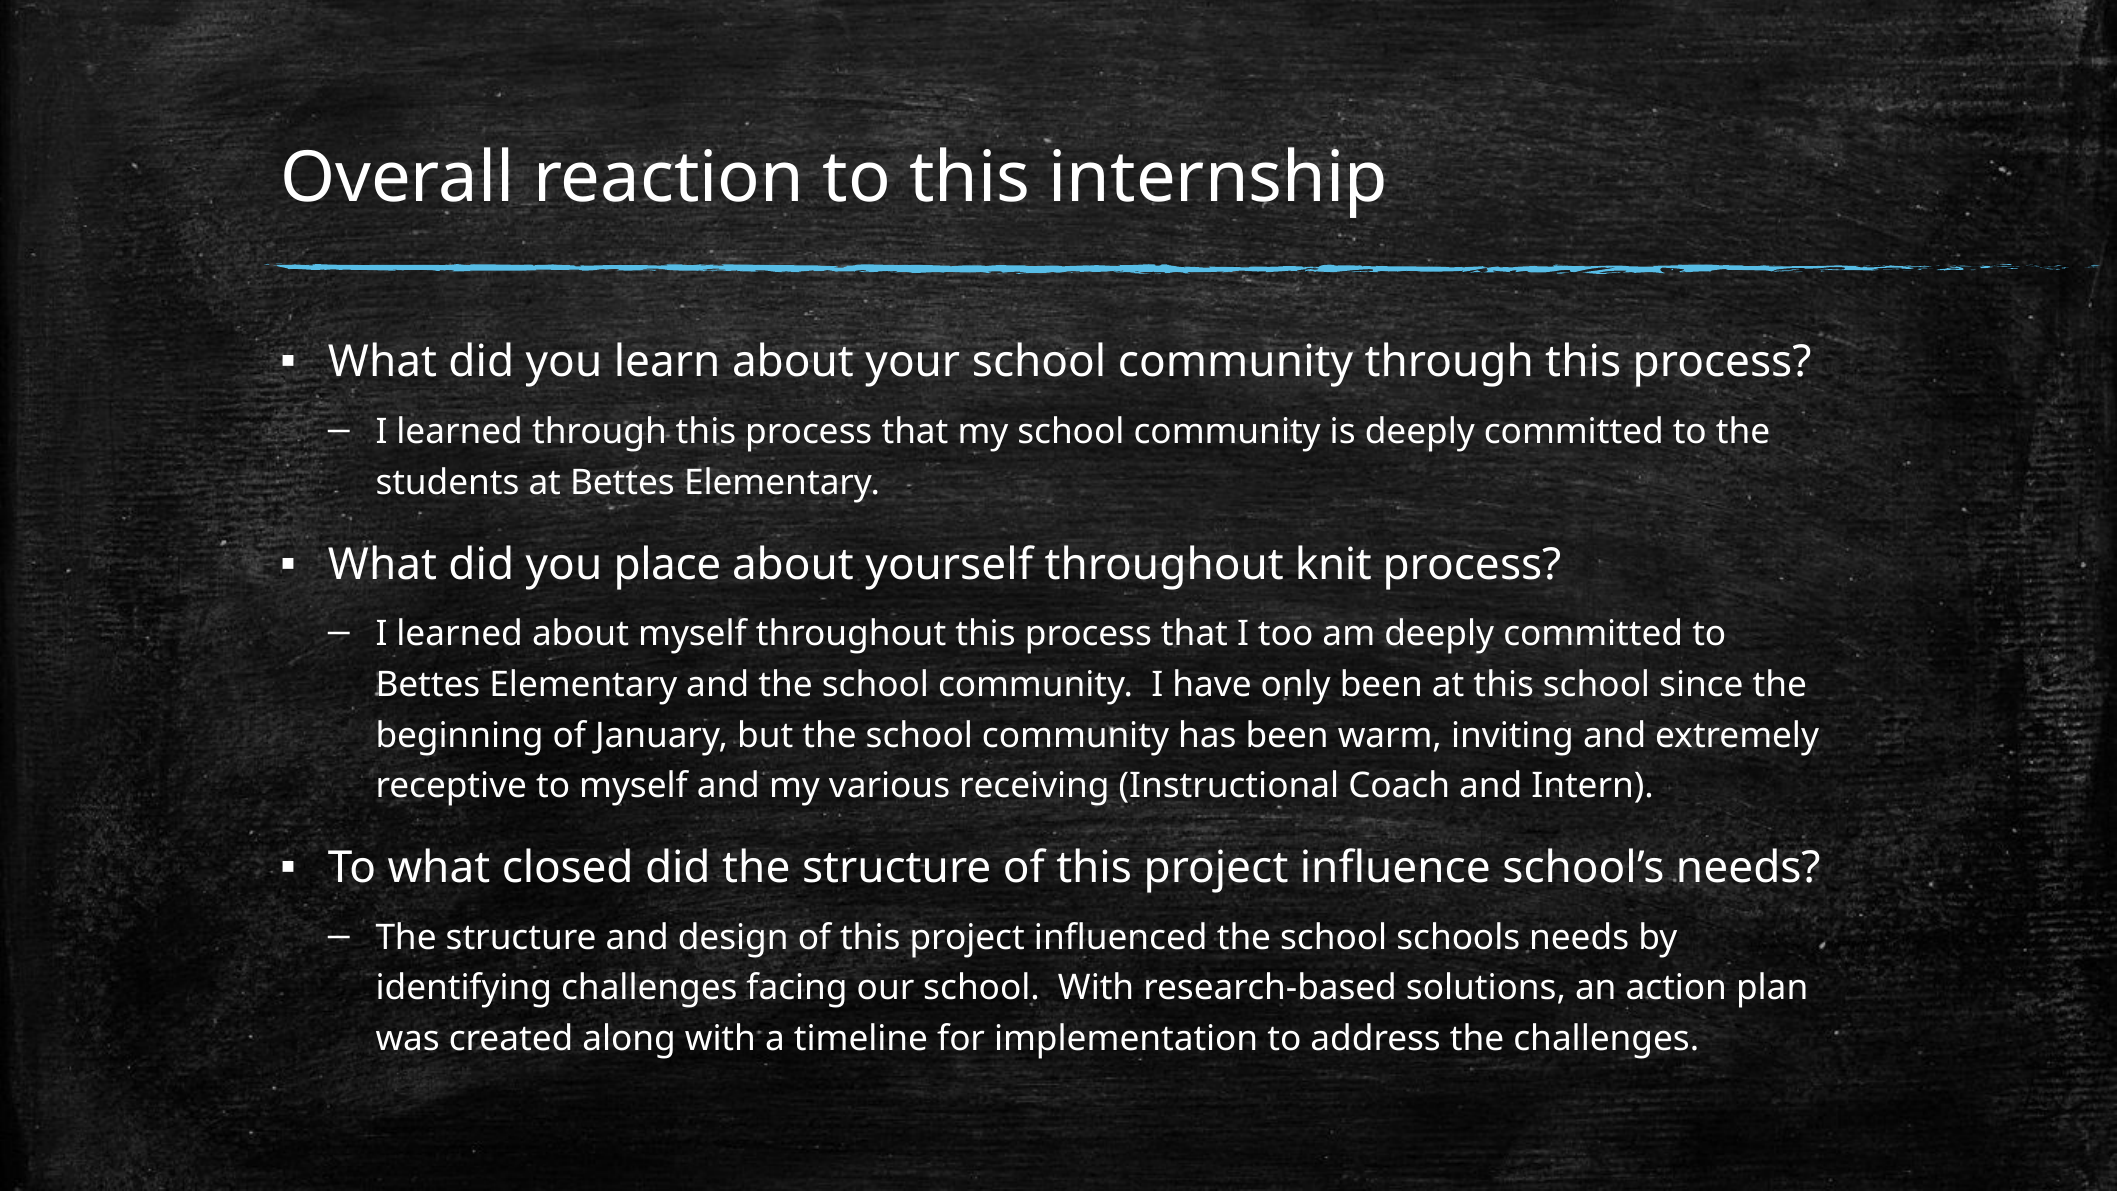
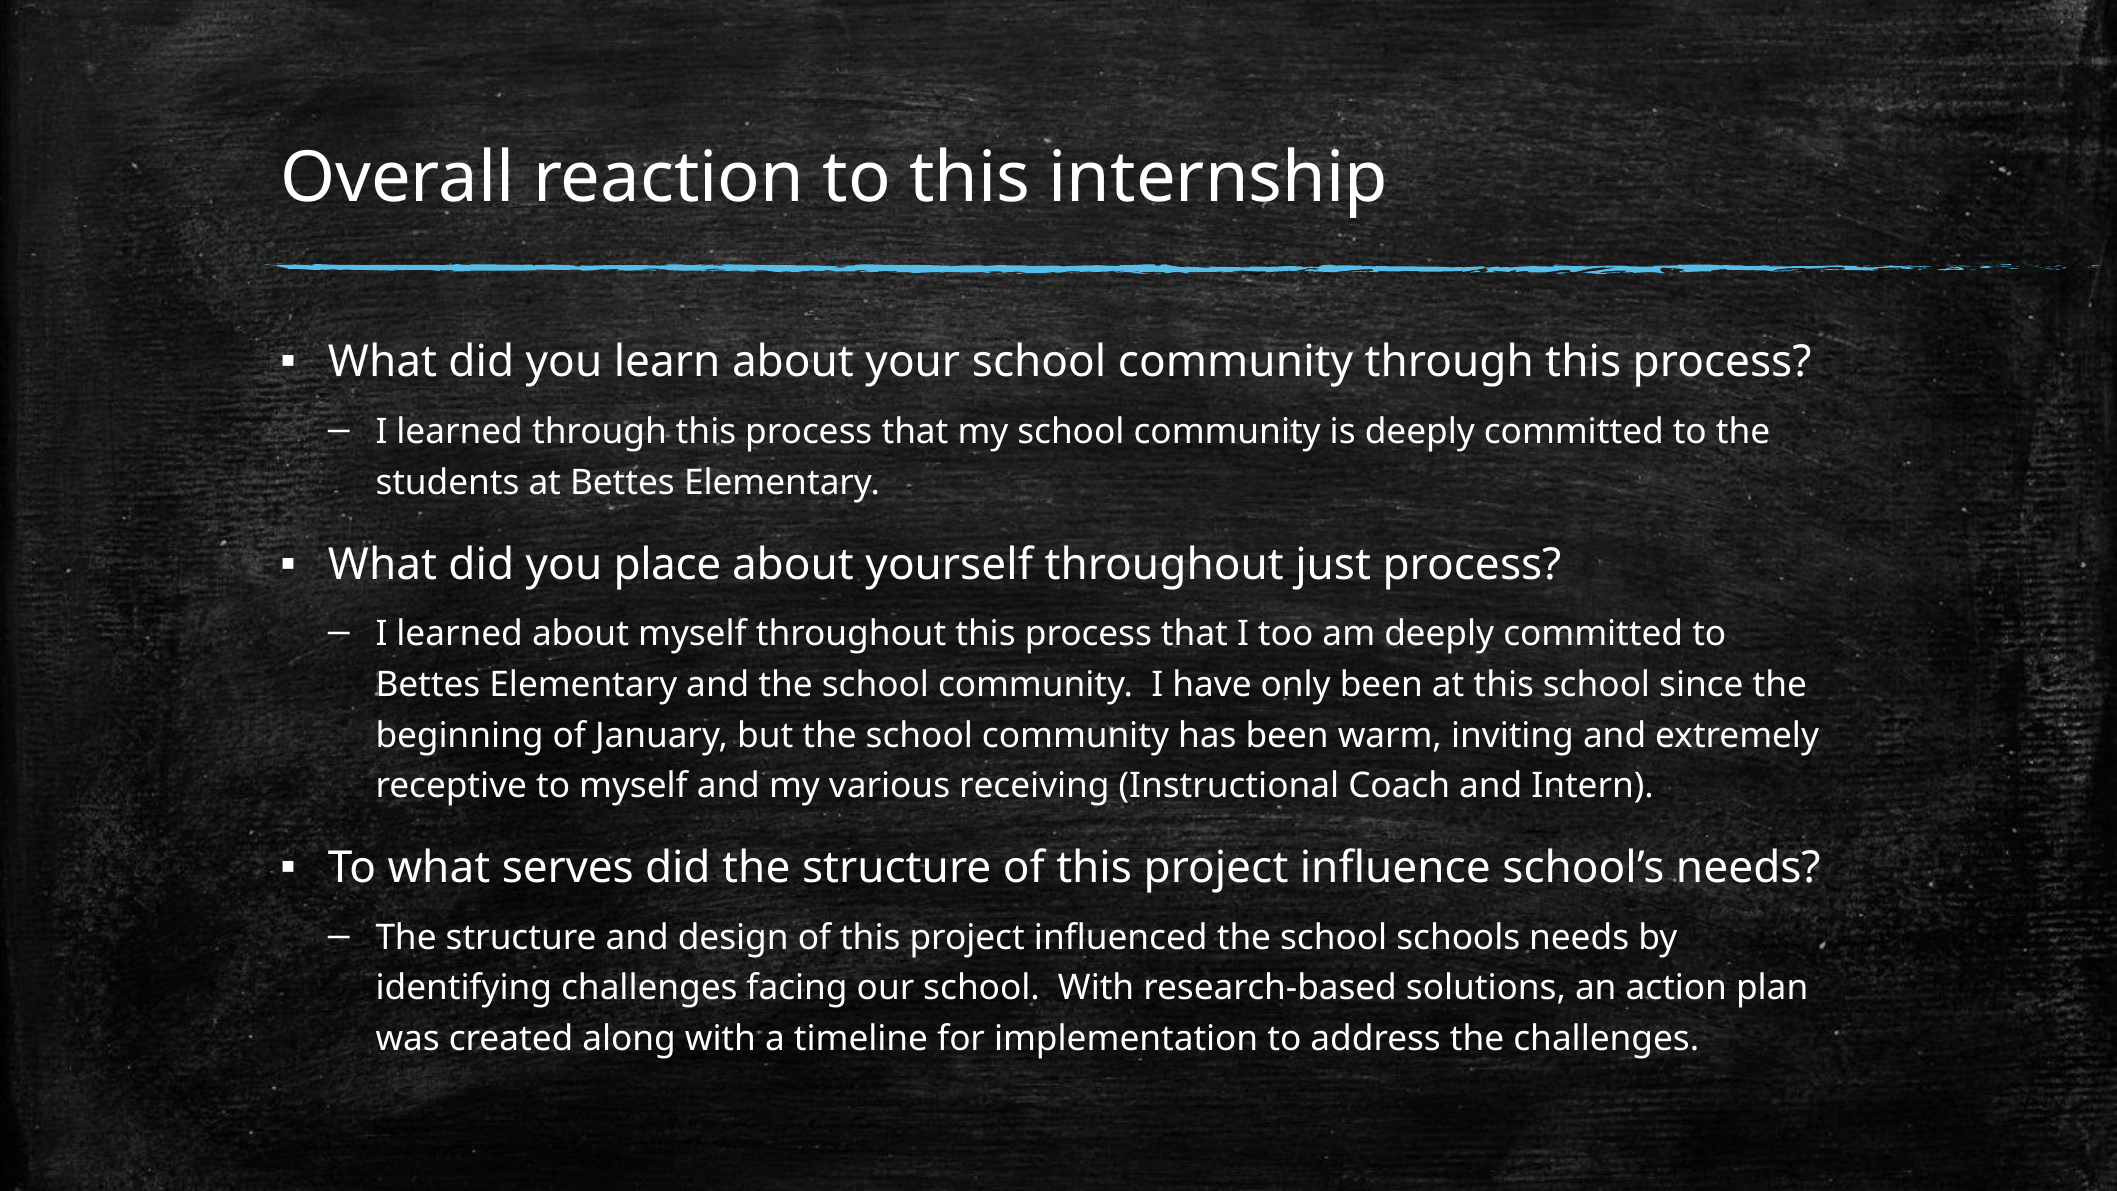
knit: knit -> just (1333, 565)
closed: closed -> serves (568, 868)
